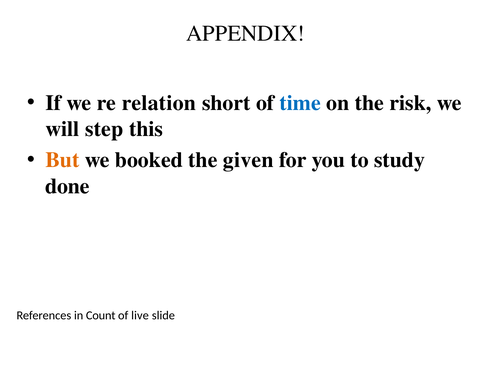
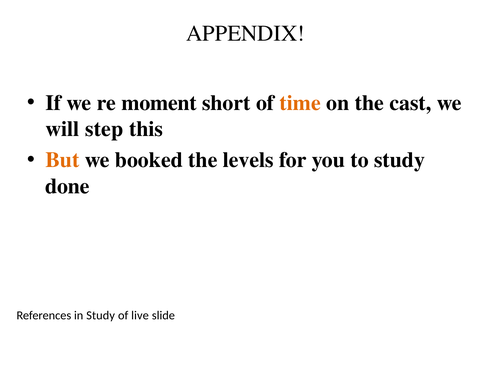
relation: relation -> moment (159, 103)
time colour: blue -> orange (300, 103)
risk: risk -> cast (410, 103)
given: given -> levels (248, 160)
in Count: Count -> Study (101, 316)
